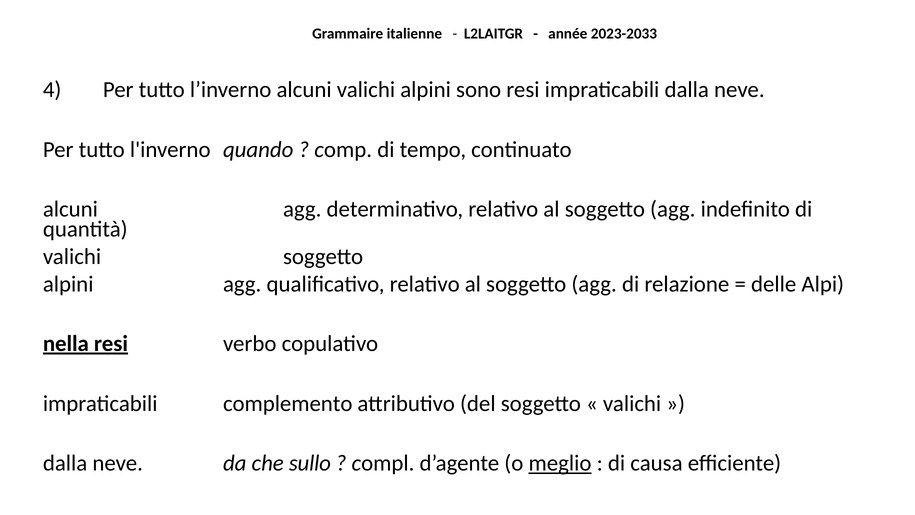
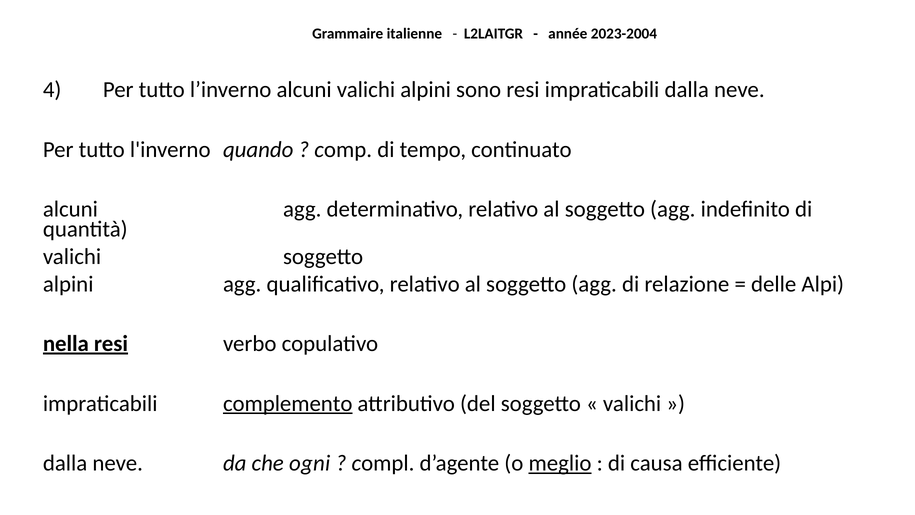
2023-2033: 2023-2033 -> 2023-2004 (624, 34)
complemento underline: none -> present (288, 403)
sullo: sullo -> ogni (310, 463)
